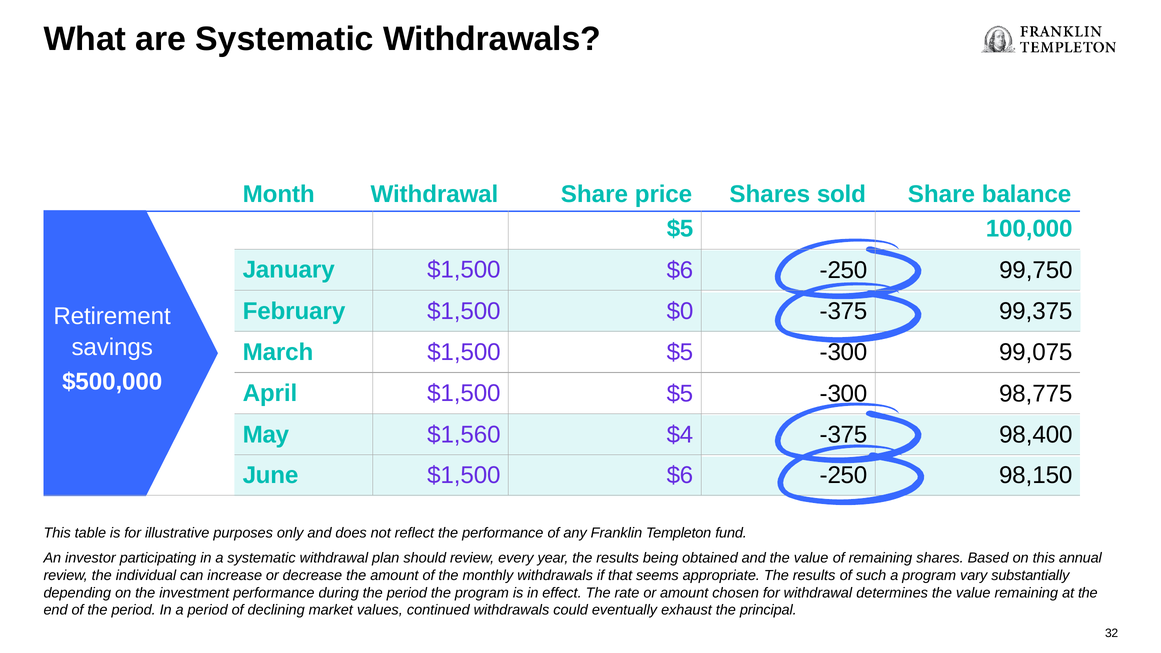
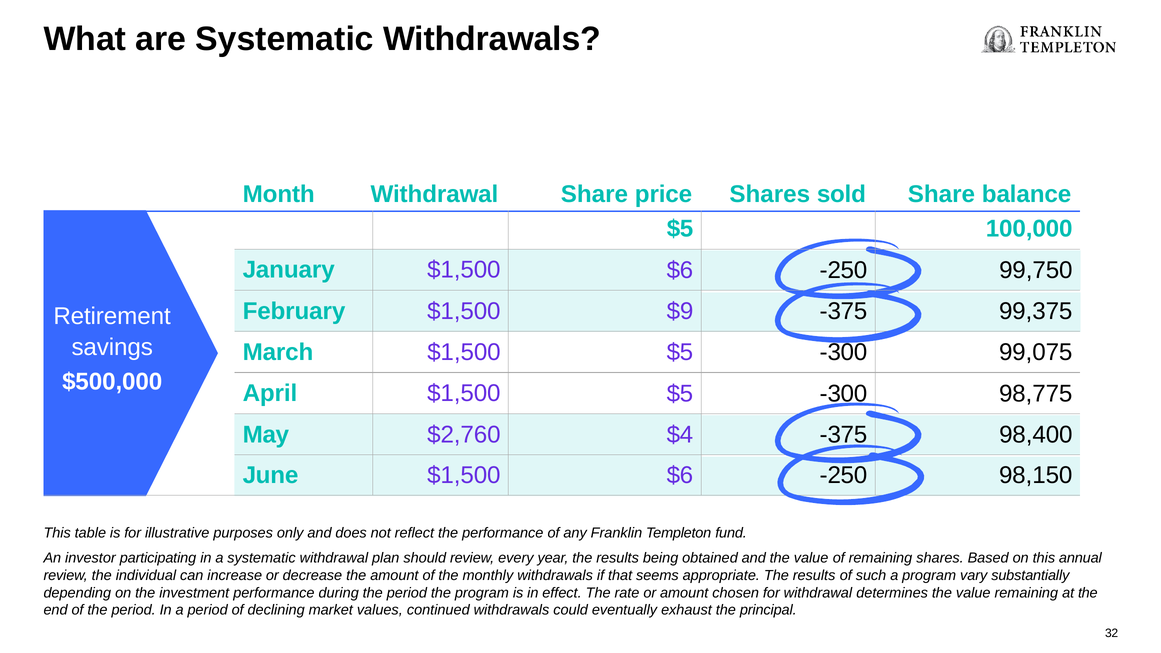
$0: $0 -> $9 (680, 311)
$1,560: $1,560 -> $2,760 (464, 435)
